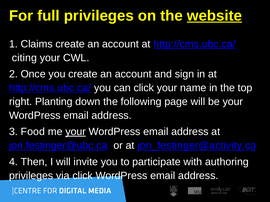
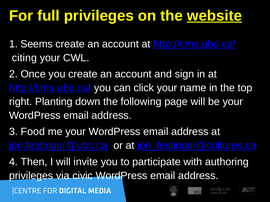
Claims: Claims -> Seems (37, 44)
your underline: present -> none (76, 132)
jon_festinger@activity.ca: jon_festinger@activity.ca -> jon_festinger@cultures.ca (197, 146)
via click: click -> civic (83, 176)
